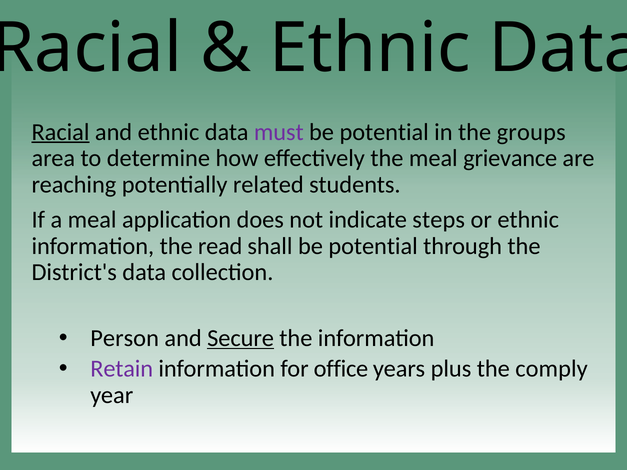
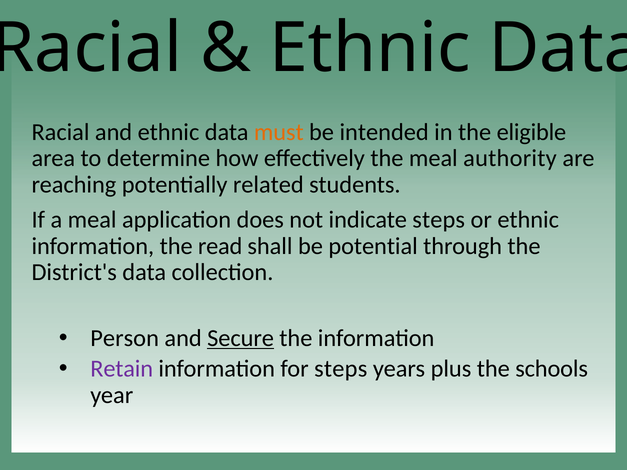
Racial underline: present -> none (61, 132)
must colour: purple -> orange (279, 132)
potential: potential -> intended (384, 132)
groups: groups -> eligible (531, 132)
grievance: grievance -> authority (510, 158)
for office: office -> steps (341, 369)
comply: comply -> schools (552, 369)
